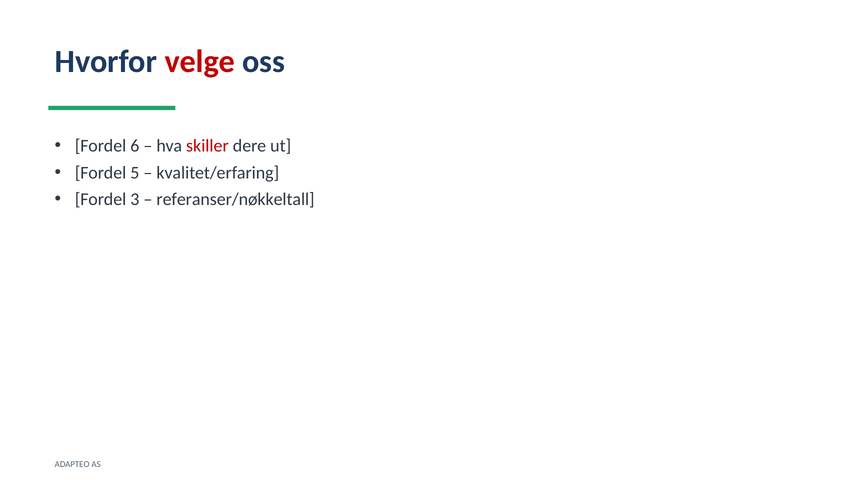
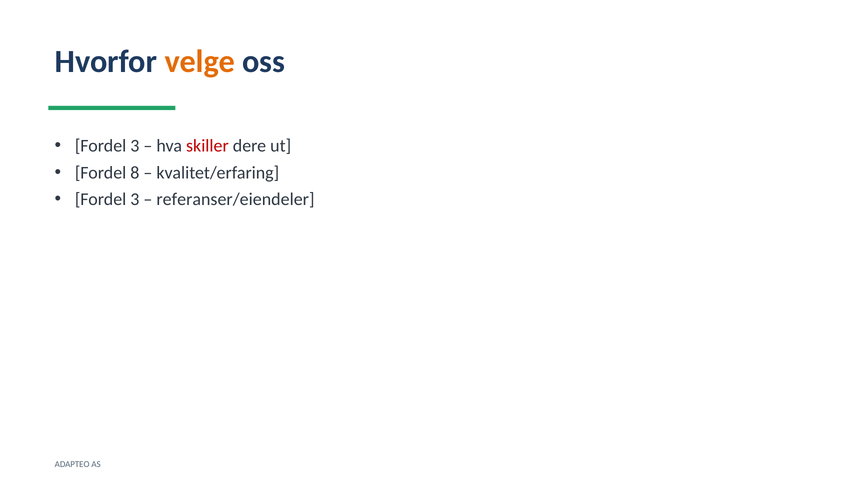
velge colour: red -> orange (200, 61)
6: 6 -> 3 (135, 146)
5: 5 -> 8 (135, 173)
referanser/nøkkeltall: referanser/nøkkeltall -> referanser/eiendeler (235, 199)
